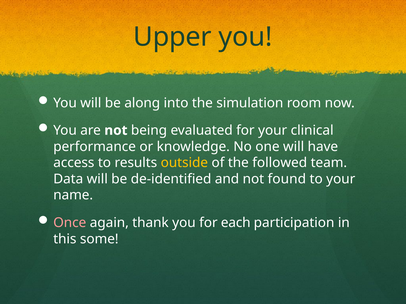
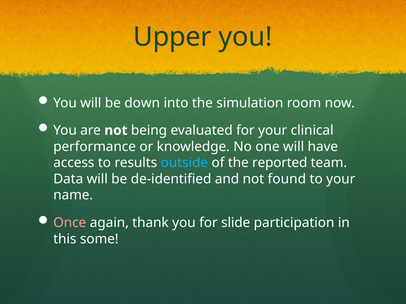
along: along -> down (142, 103)
outside colour: yellow -> light blue (184, 163)
followed: followed -> reported (280, 163)
each: each -> slide (236, 223)
